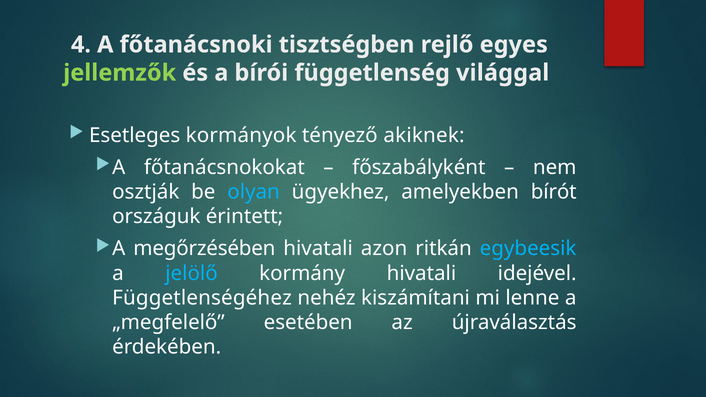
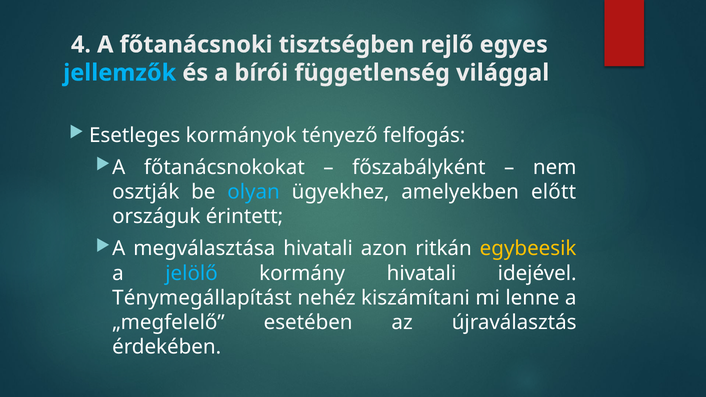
jellemzők colour: light green -> light blue (120, 73)
akiknek: akiknek -> felfogás (424, 135)
bírót: bírót -> előtt (554, 192)
megőrzésében: megőrzésében -> megválasztása (204, 249)
egybeesik colour: light blue -> yellow (528, 249)
Függetlenségéhez: Függetlenségéhez -> Ténymegállapítást (202, 298)
